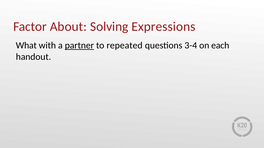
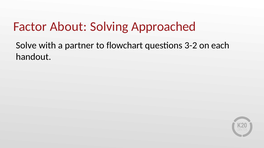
Expressions: Expressions -> Approached (164, 27)
What: What -> Solve (26, 46)
partner underline: present -> none (79, 46)
repeated: repeated -> flowchart (125, 46)
3-4: 3-4 -> 3-2 (191, 46)
